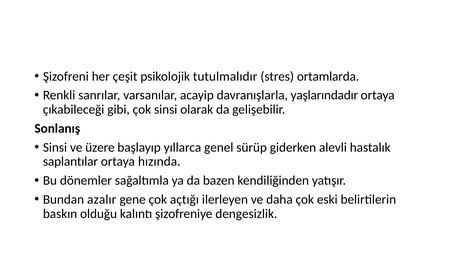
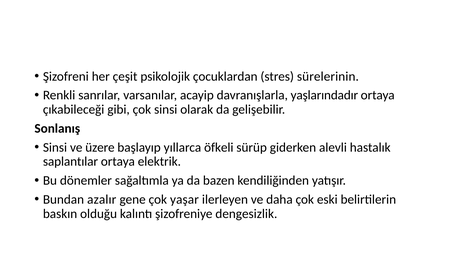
tutulmalıdır: tutulmalıdır -> çocuklardan (225, 76)
ortamlarda: ortamlarda -> sürelerinin (328, 76)
genel: genel -> öfkeli (219, 148)
hızında: hızında -> elektrik (159, 162)
açtığı: açtığı -> yaşar (184, 200)
